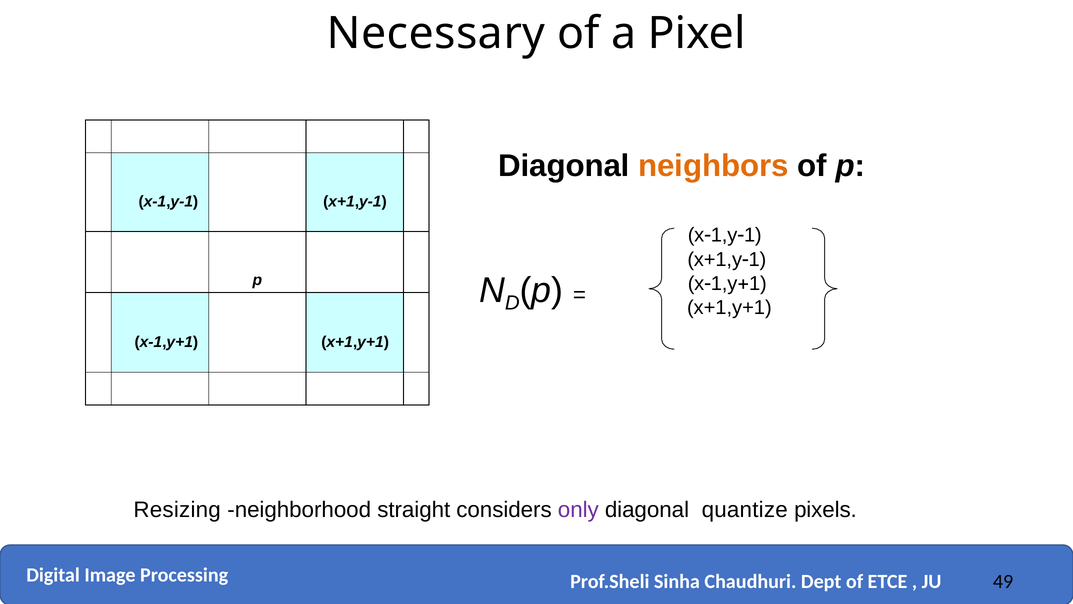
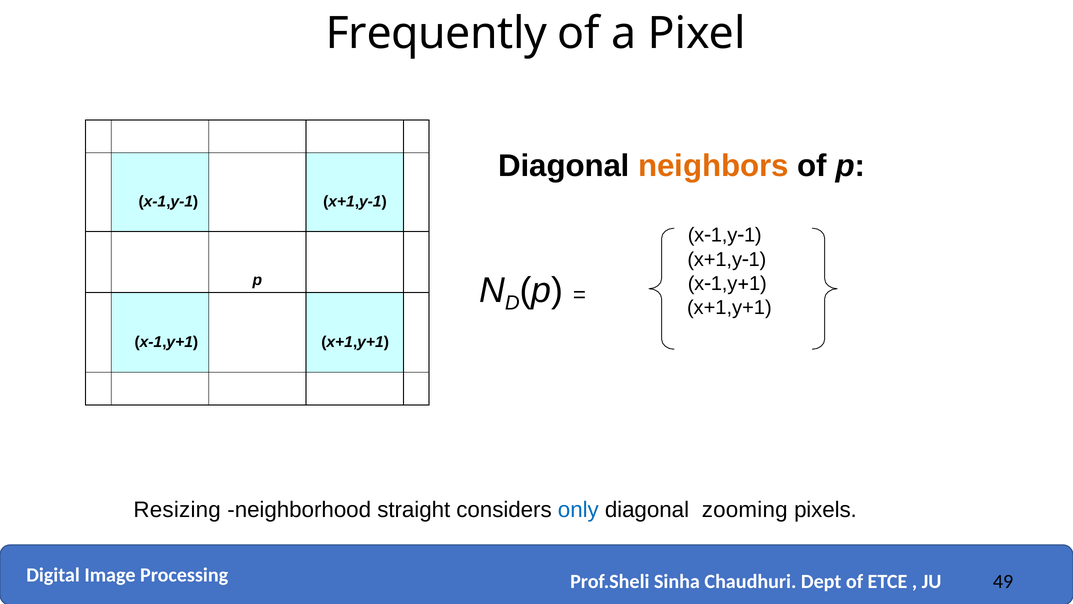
Necessary: Necessary -> Frequently (436, 33)
only colour: purple -> blue (578, 510)
quantize: quantize -> zooming (745, 510)
